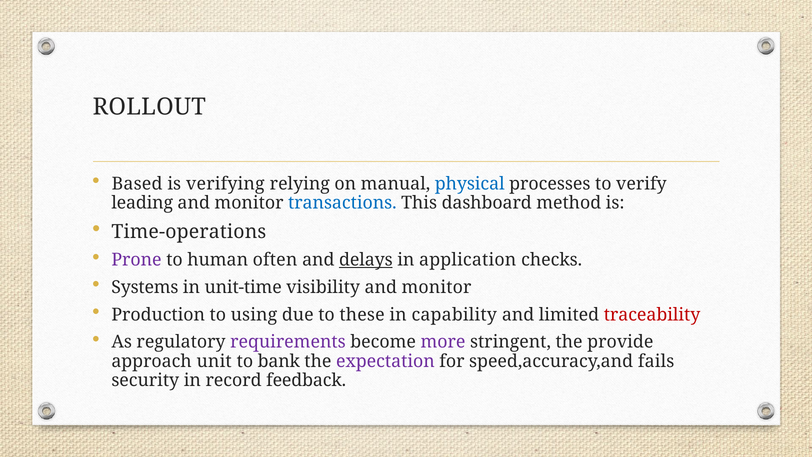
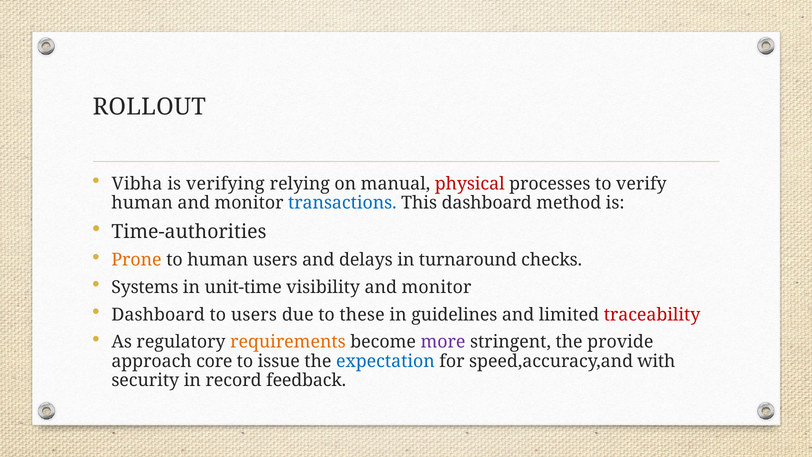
Based: Based -> Vibha (137, 184)
physical colour: blue -> red (470, 184)
leading: leading -> human (142, 203)
Time-operations: Time-operations -> Time-authorities (189, 232)
Prone colour: purple -> orange (137, 260)
human often: often -> users (275, 260)
delays underline: present -> none (366, 260)
application: application -> turnaround (468, 260)
Production: Production -> Dashboard (158, 314)
to using: using -> users (254, 314)
capability: capability -> guidelines (454, 314)
requirements colour: purple -> orange (288, 342)
unit: unit -> core (214, 361)
bank: bank -> issue (279, 361)
expectation colour: purple -> blue (385, 361)
fails: fails -> with (656, 361)
